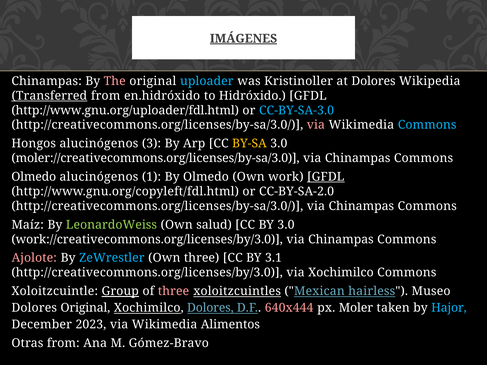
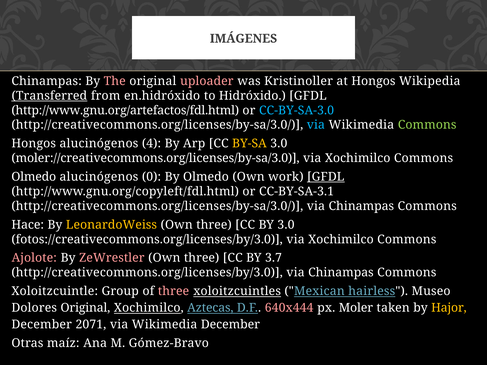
IMÁGENES underline: present -> none (243, 39)
uploader colour: light blue -> pink (207, 81)
at Dolores: Dolores -> Hongos (373, 81)
http://www.gnu.org/uploader/fdl.html: http://www.gnu.org/uploader/fdl.html -> http://www.gnu.org/artefactos/fdl.html (125, 110)
via colour: pink -> light blue (316, 125)
Commons colour: light blue -> light green (427, 125)
3: 3 -> 4 (151, 144)
Chinampas: Chinampas -> Xochimilco (358, 158)
1: 1 -> 0 (151, 177)
CC-BY-SA-2.0: CC-BY-SA-2.0 -> CC-BY-SA-3.1 (297, 192)
Maíz: Maíz -> Hace (28, 225)
LeonardoWeiss colour: light green -> yellow (111, 225)
salud: salud -> three (214, 225)
work://creativecommons.org/licenses/by/3.0: work://creativecommons.org/licenses/by/3.0 -> fotos://creativecommons.org/licenses/by/3.0 (147, 239)
Chinampas: Chinampas -> Xochimilco (341, 239)
ZeWrestler colour: light blue -> pink (112, 258)
3.1: 3.1 -> 3.7 (274, 258)
http://creativecommons.org/licenses/by/3.0 via Xochimilco: Xochimilco -> Chinampas (341, 273)
Group underline: present -> none (120, 291)
Xochimilco Dolores: Dolores -> Aztecas (210, 308)
Hajor colour: light blue -> yellow (449, 308)
2023: 2023 -> 2071 (91, 325)
Wikimedia Alimentos: Alimentos -> December (230, 325)
Otras from: from -> maíz (63, 343)
